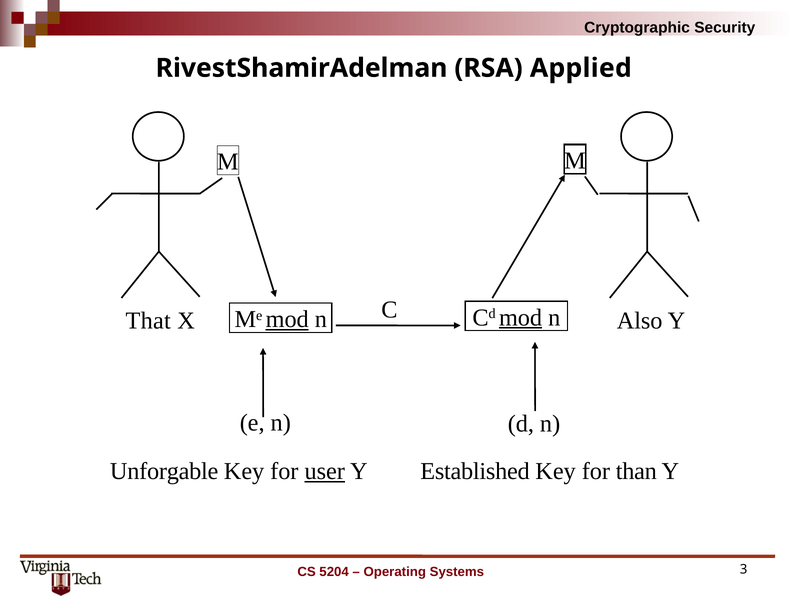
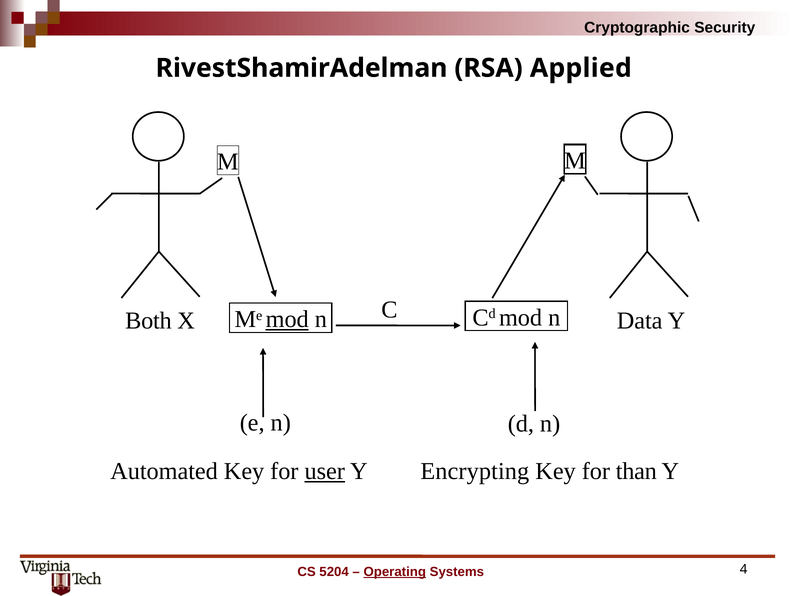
mod underline: present -> none (521, 318)
That: That -> Both (148, 321)
Also: Also -> Data (640, 321)
Unforgable: Unforgable -> Automated (164, 471)
Established: Established -> Encrypting (475, 471)
Operating underline: none -> present (395, 572)
3: 3 -> 4 (744, 570)
